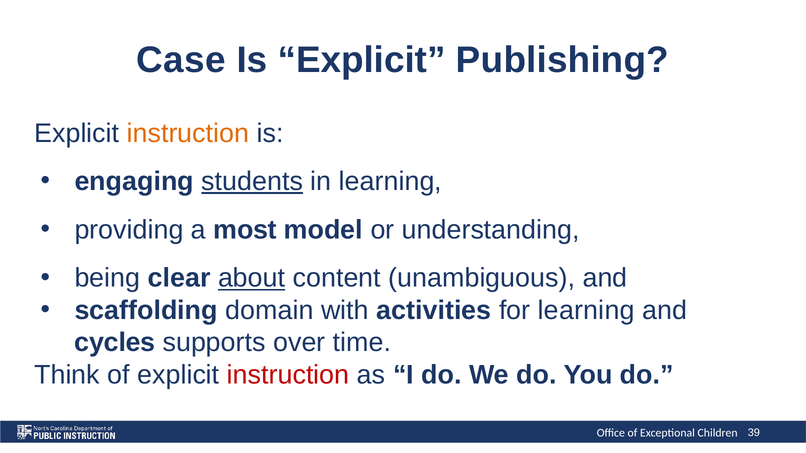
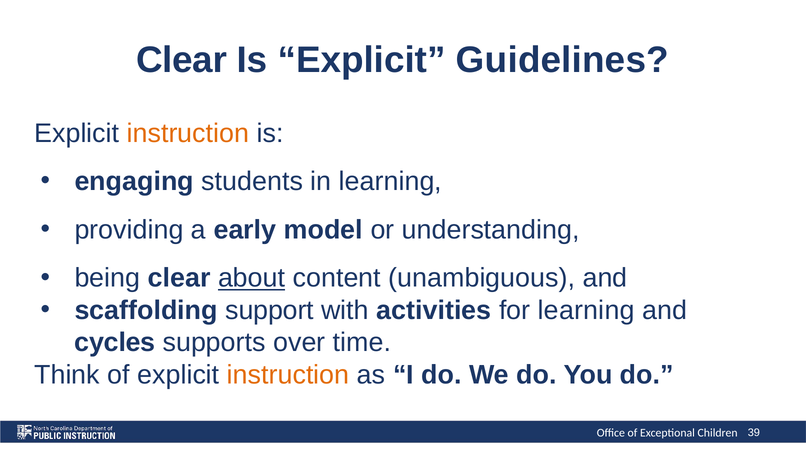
Case: Case -> Clear (181, 60)
Publishing: Publishing -> Guidelines (562, 60)
students underline: present -> none (252, 182)
most: most -> early (245, 230)
domain: domain -> support (270, 311)
instruction colour: red -> orange (288, 375)
